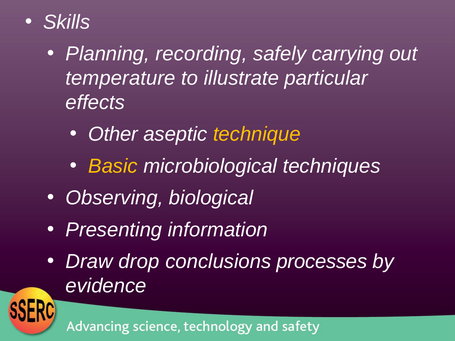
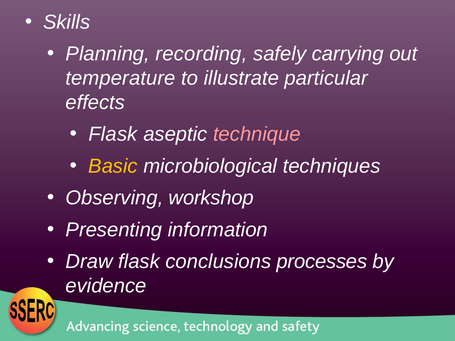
Other: Other -> Flask (113, 134)
technique colour: yellow -> pink (257, 134)
biological: biological -> workshop (211, 198)
Draw drop: drop -> flask (139, 262)
